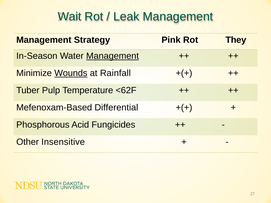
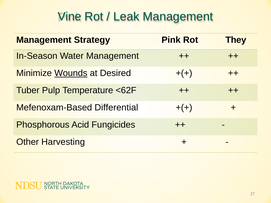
Wait: Wait -> Vine (70, 16)
Management underline: present -> none (113, 56)
Rainfall: Rainfall -> Desired (115, 73)
Insensitive: Insensitive -> Harvesting (63, 142)
